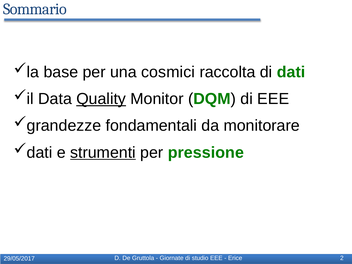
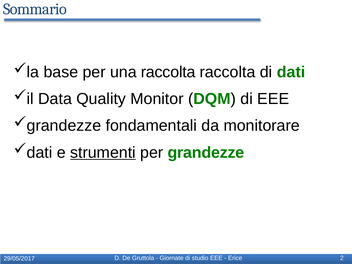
una cosmici: cosmici -> raccolta (168, 72)
Quality underline: present -> none (101, 99)
per pressione: pressione -> grandezze (206, 152)
